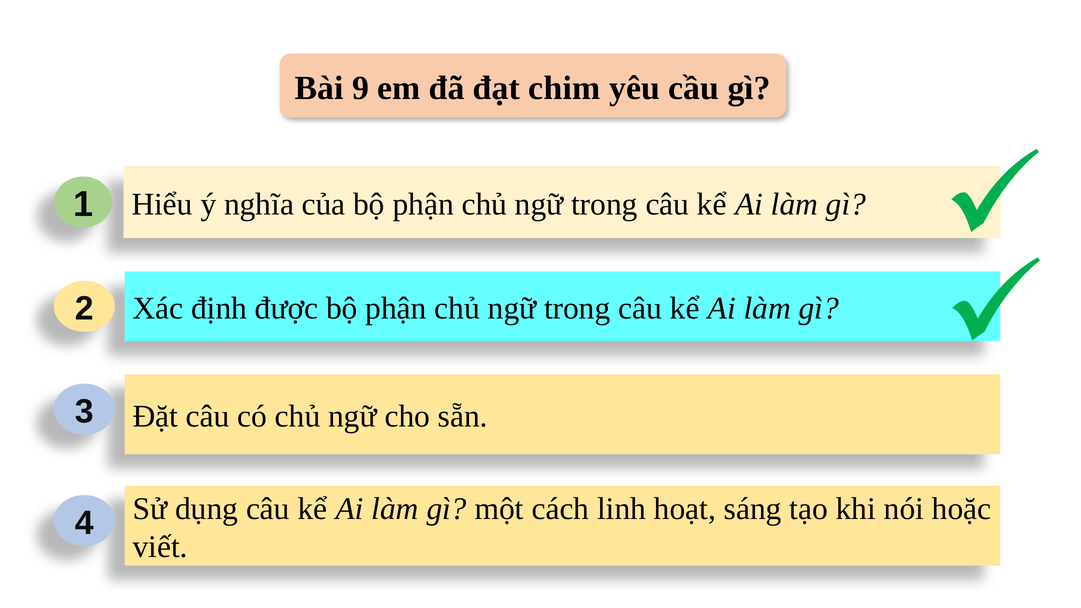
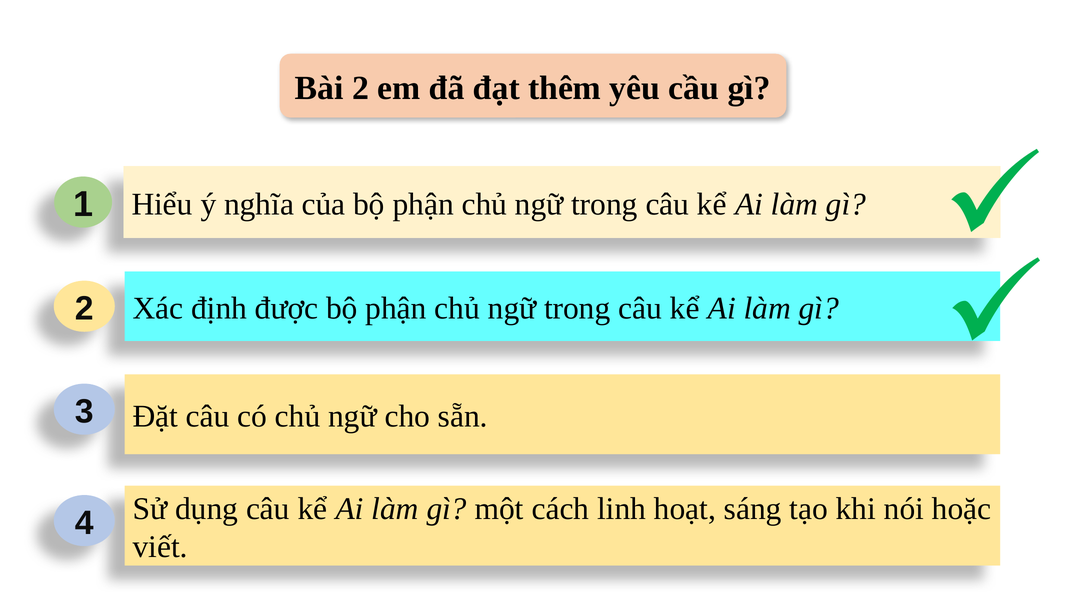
Bài 9: 9 -> 2 (360, 88)
chim: chim -> thêm (565, 88)
